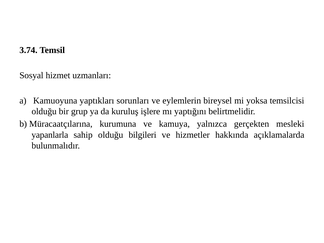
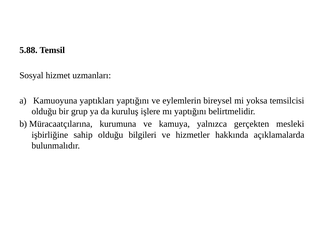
3.74: 3.74 -> 5.88 (28, 50)
yaptıkları sorunları: sorunları -> yaptığını (133, 101)
yapanlarla: yapanlarla -> işbirliğine (50, 135)
